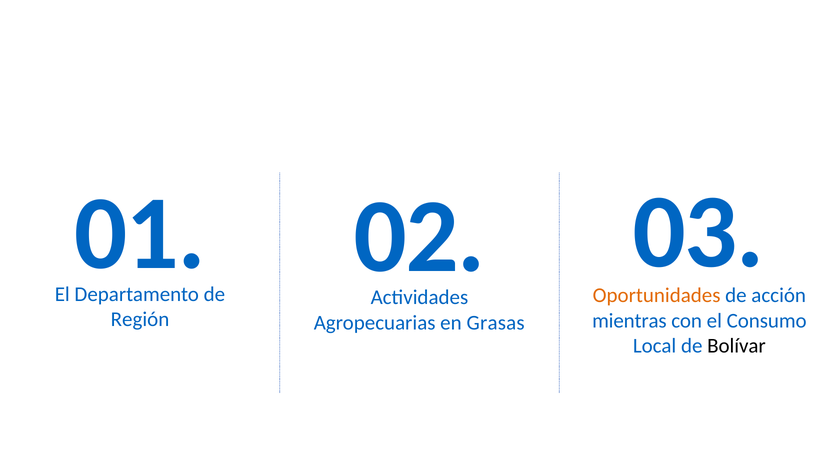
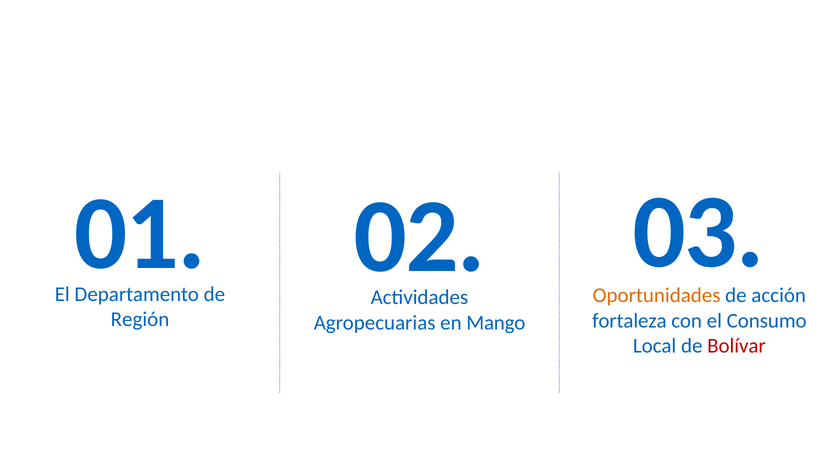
mientras: mientras -> fortaleza (629, 321)
Grasas: Grasas -> Mango (496, 323)
Bolívar colour: black -> red (736, 346)
